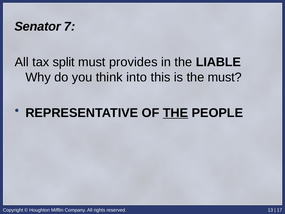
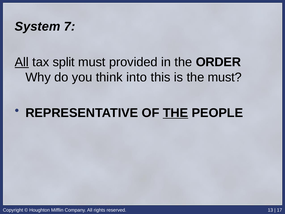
Senator: Senator -> System (38, 27)
All underline: none -> present (22, 62)
provides: provides -> provided (133, 62)
LIABLE: LIABLE -> ORDER (218, 62)
